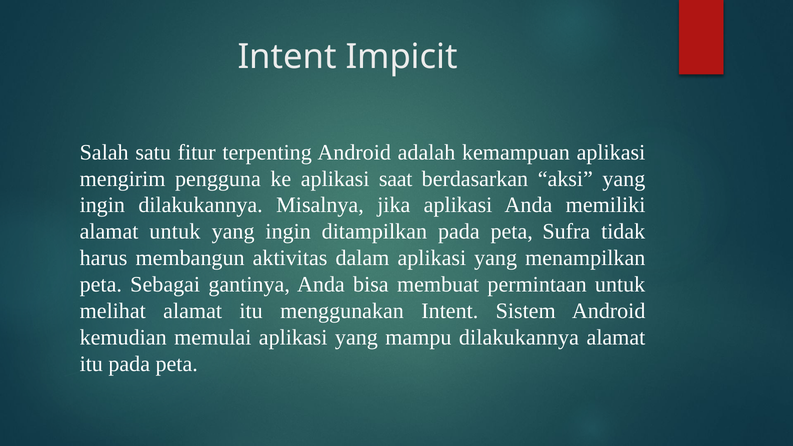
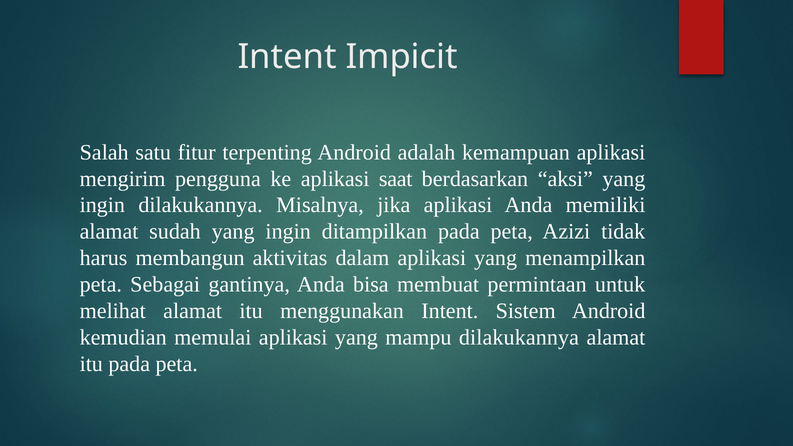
alamat untuk: untuk -> sudah (175, 232)
Sufra: Sufra -> Azizi (566, 232)
